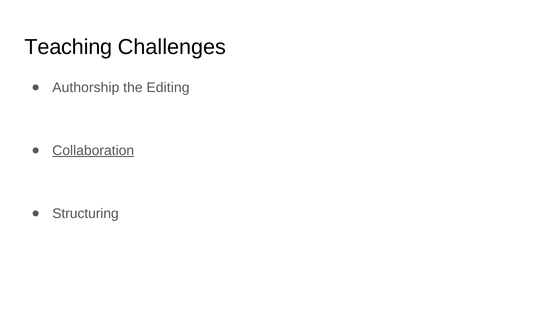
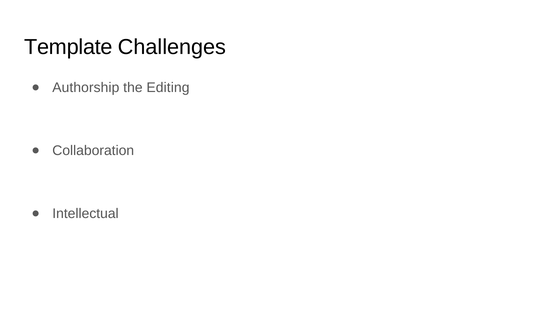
Teaching: Teaching -> Template (68, 47)
Collaboration underline: present -> none (93, 150)
Structuring: Structuring -> Intellectual (85, 214)
